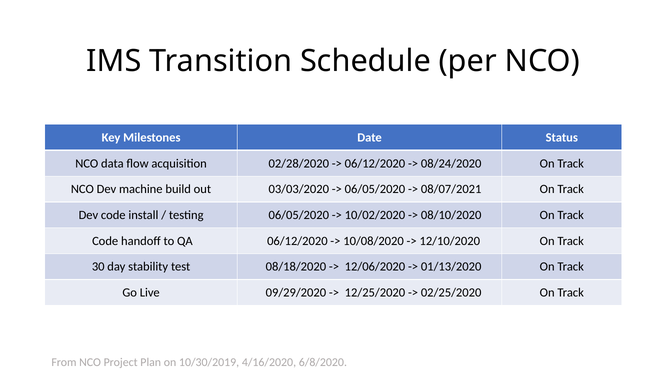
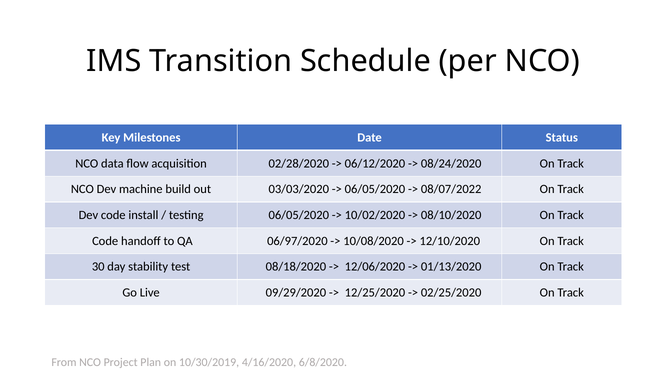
08/07/2021: 08/07/2021 -> 08/07/2022 (451, 189)
QA 06/12/2020: 06/12/2020 -> 06/97/2020 (297, 240)
